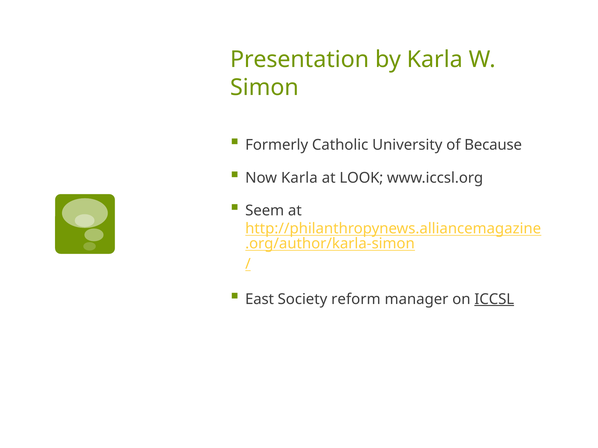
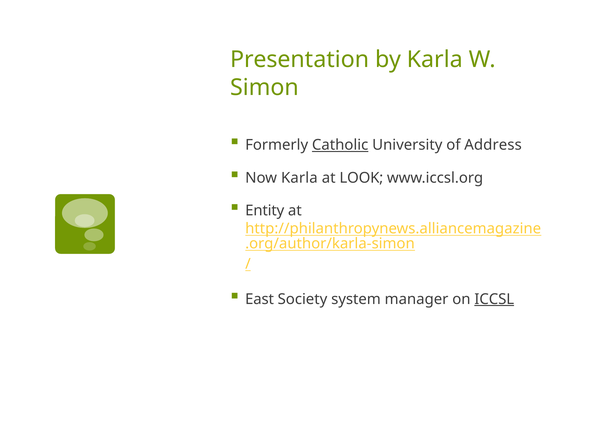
Catholic underline: none -> present (340, 145)
Because: Because -> Address (493, 145)
Seem: Seem -> Entity (265, 211)
reform: reform -> system (356, 299)
